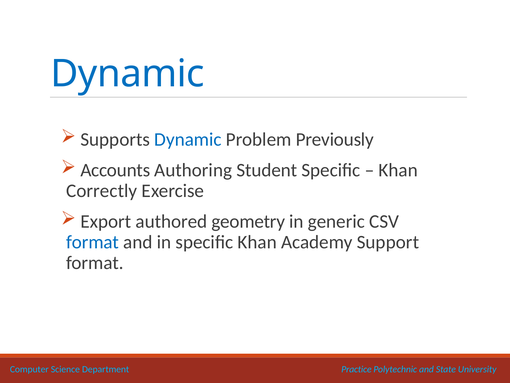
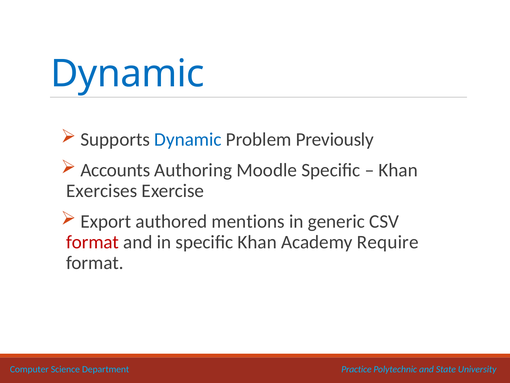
Student: Student -> Moodle (267, 170)
Correctly: Correctly -> Exercises (102, 191)
geometry: geometry -> mentions (248, 221)
format colour: blue -> red (93, 242)
Support: Support -> Require (388, 242)
